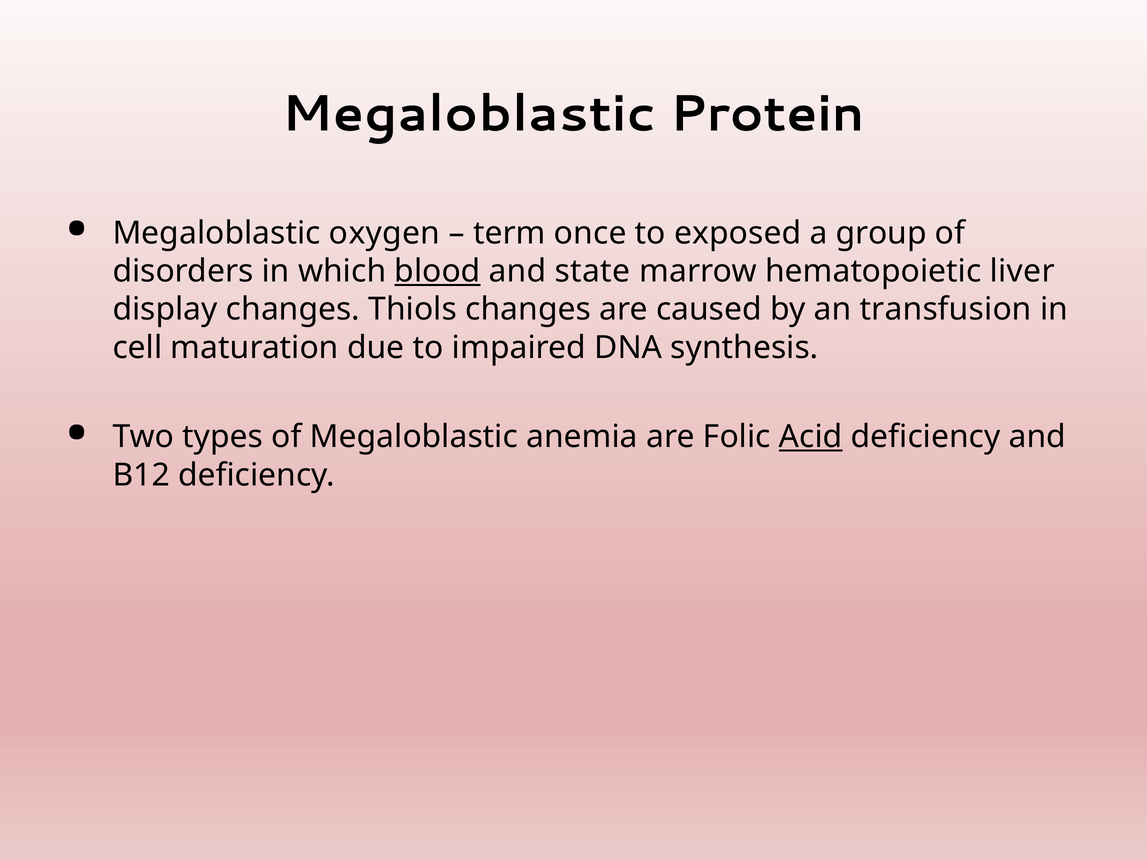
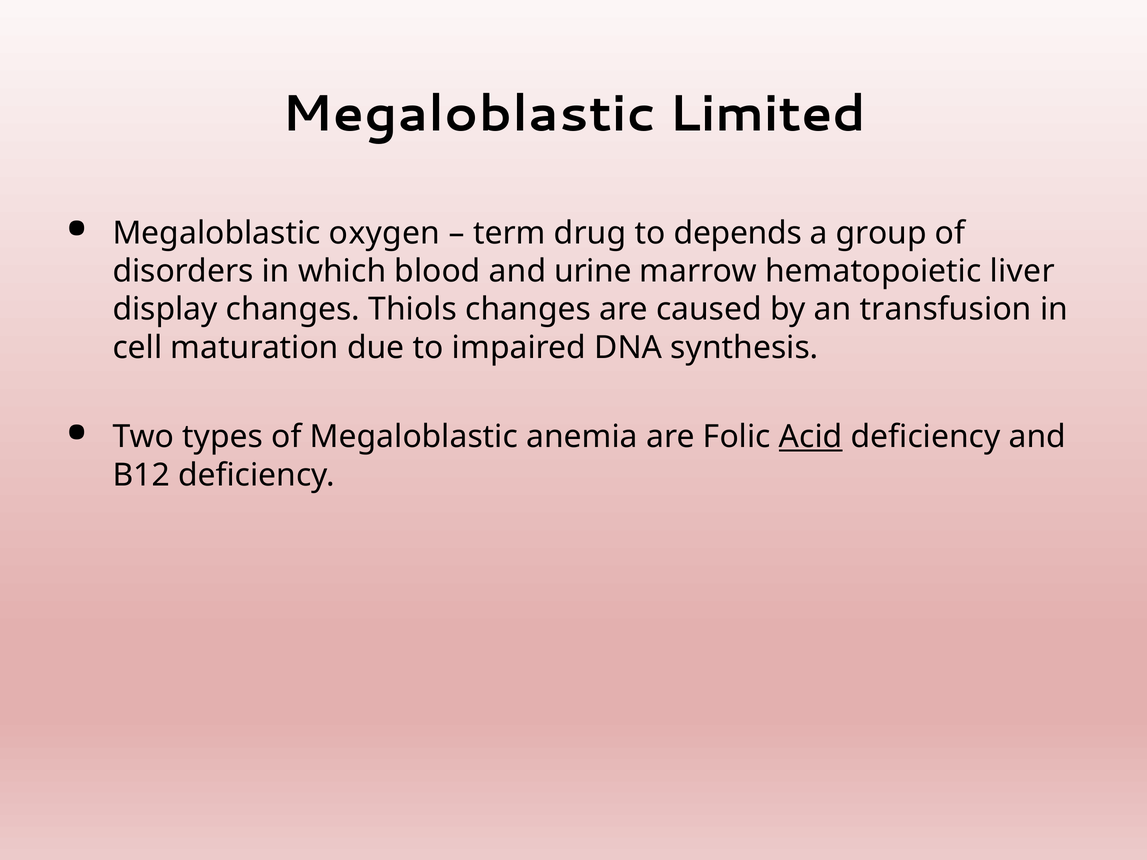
Protein: Protein -> Limited (767, 114)
once: once -> drug (590, 233)
exposed: exposed -> depends (738, 233)
blood underline: present -> none (438, 271)
state: state -> urine (593, 271)
